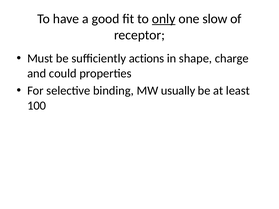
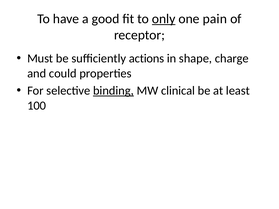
slow: slow -> pain (215, 19)
binding underline: none -> present (113, 91)
usually: usually -> clinical (178, 91)
